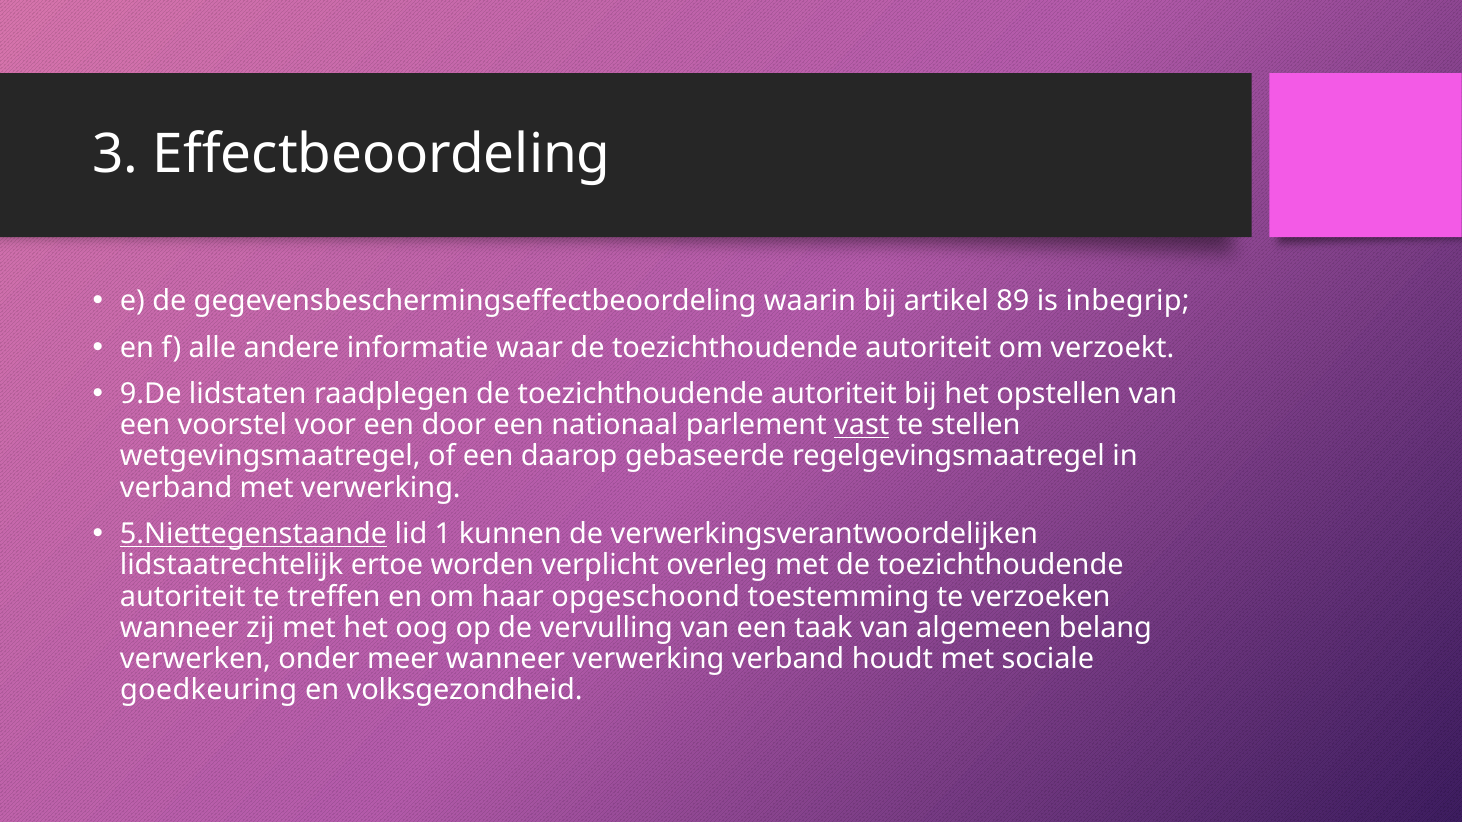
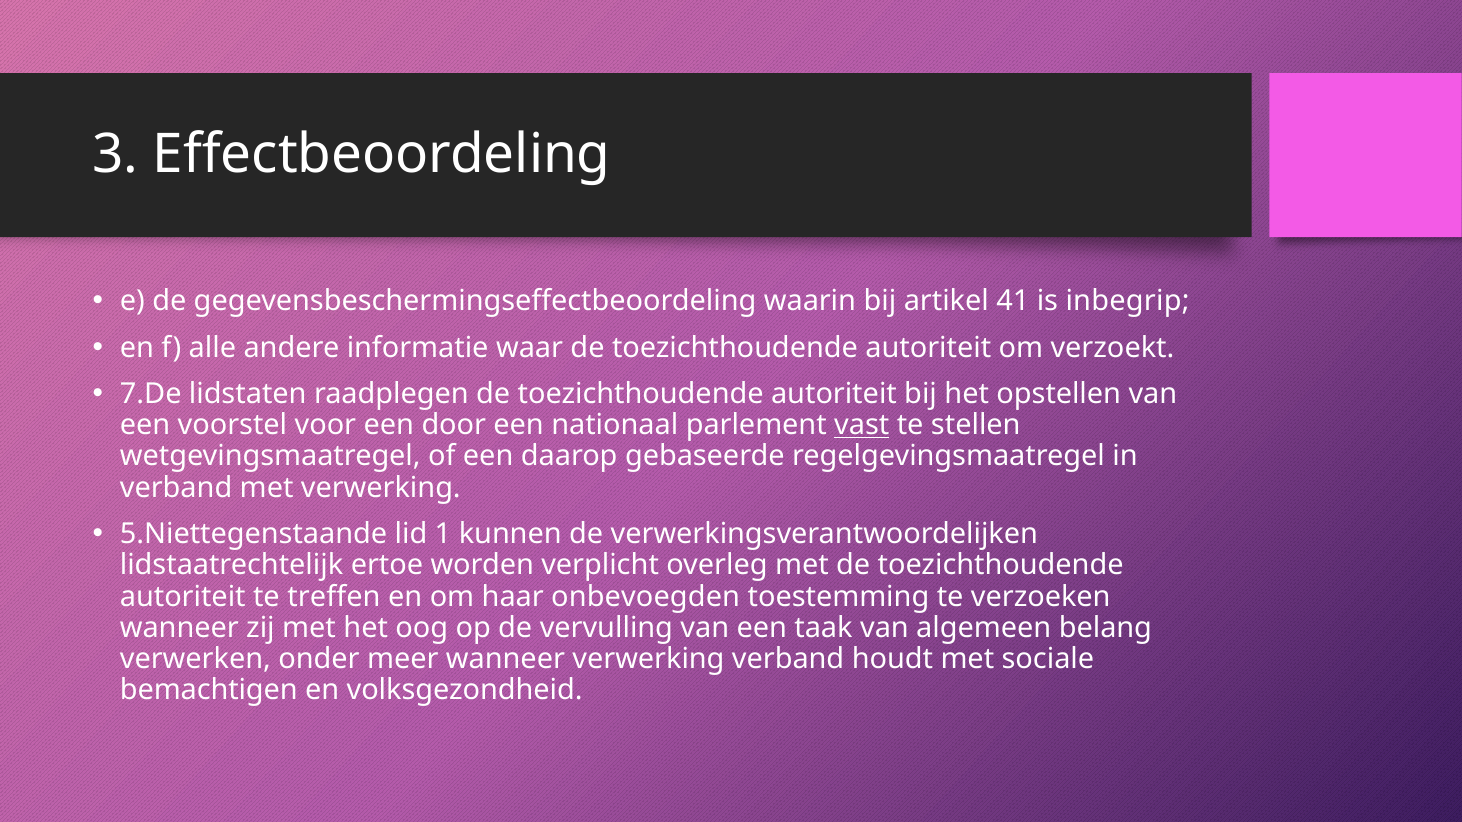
89: 89 -> 41 (1013, 301)
9.De: 9.De -> 7.De (151, 394)
5.Niettegenstaande underline: present -> none (254, 534)
opgeschoond: opgeschoond -> onbevoegden (646, 597)
goedkeuring: goedkeuring -> bemachtigen (209, 691)
